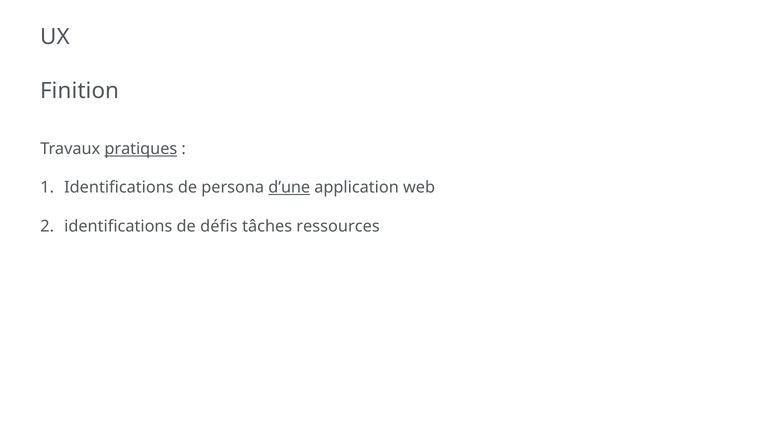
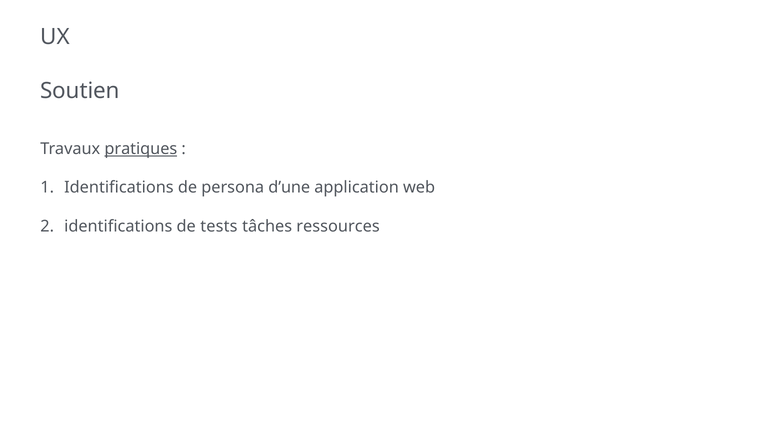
Finition: Finition -> Soutien (80, 91)
d’une underline: present -> none (289, 188)
défis: défis -> tests (219, 226)
